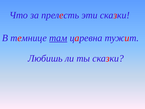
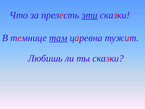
эти underline: none -> present (90, 15)
